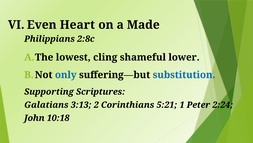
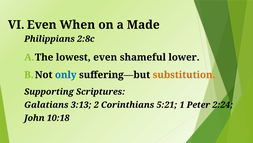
Heart: Heart -> When (77, 25)
cling: cling -> even (105, 57)
substitution colour: blue -> orange (184, 75)
